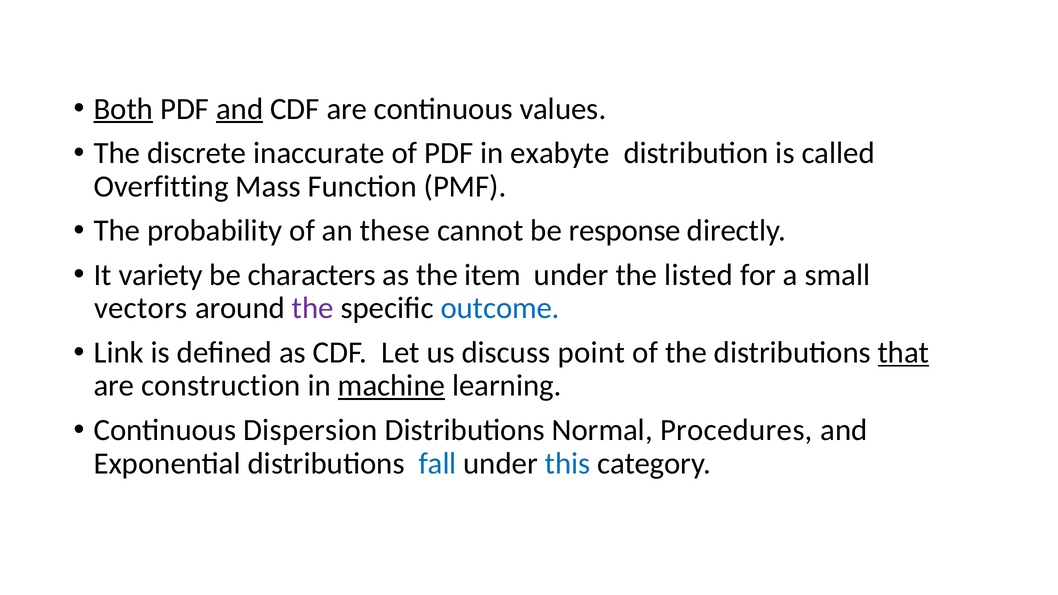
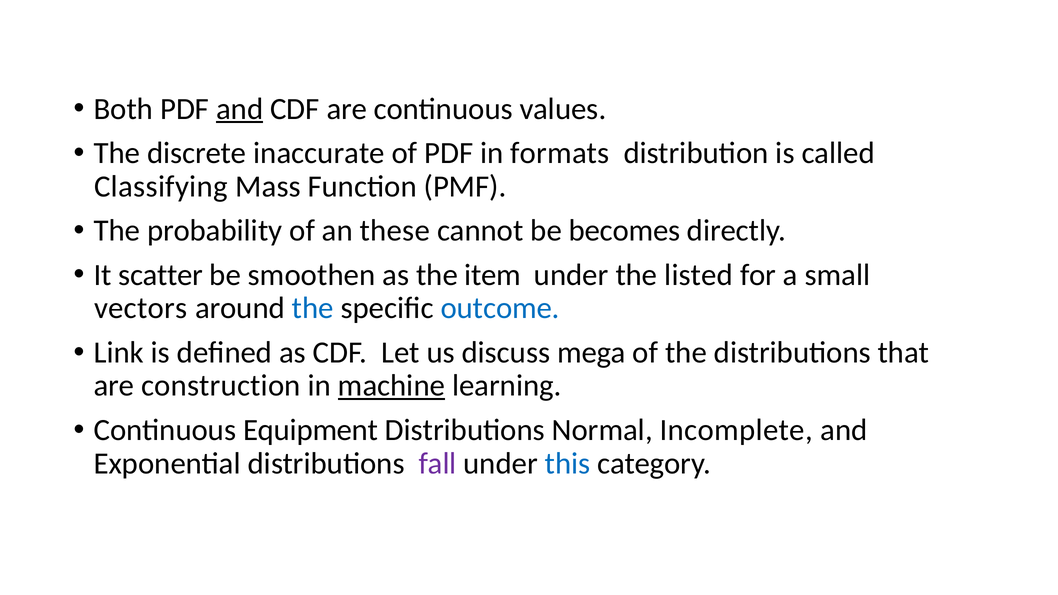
Both underline: present -> none (123, 109)
exabyte: exabyte -> formats (560, 153)
Overfitting: Overfitting -> Classifying (161, 186)
response: response -> becomes (625, 231)
variety: variety -> scatter (161, 275)
characters: characters -> smoothen (312, 275)
the colour: purple -> blue (313, 308)
point: point -> mega (592, 353)
that underline: present -> none (903, 353)
Dispersion: Dispersion -> Equipment (311, 430)
Procedures: Procedures -> Incomplete (736, 430)
fall colour: blue -> purple (438, 463)
